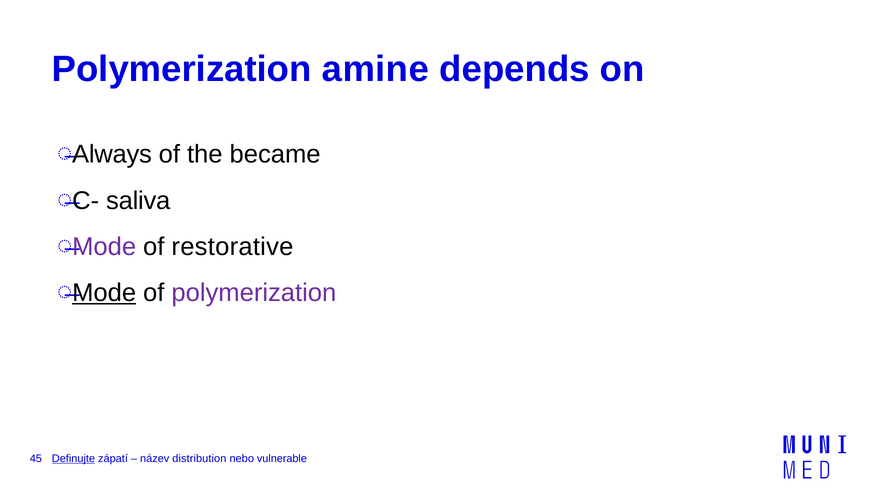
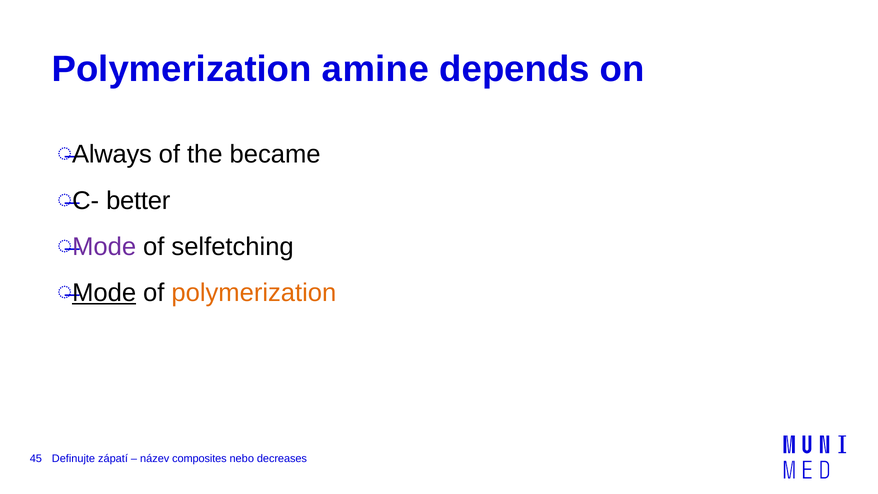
saliva: saliva -> better (138, 201)
restorative: restorative -> selfetching (233, 247)
polymerization colour: purple -> orange (254, 293)
Definujte underline: present -> none (73, 458)
distribution: distribution -> composites (199, 458)
vulnerable: vulnerable -> decreases (282, 458)
